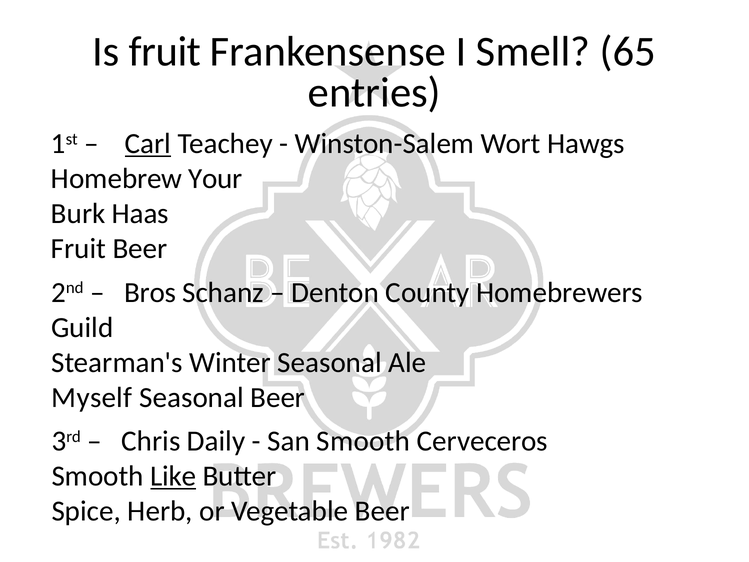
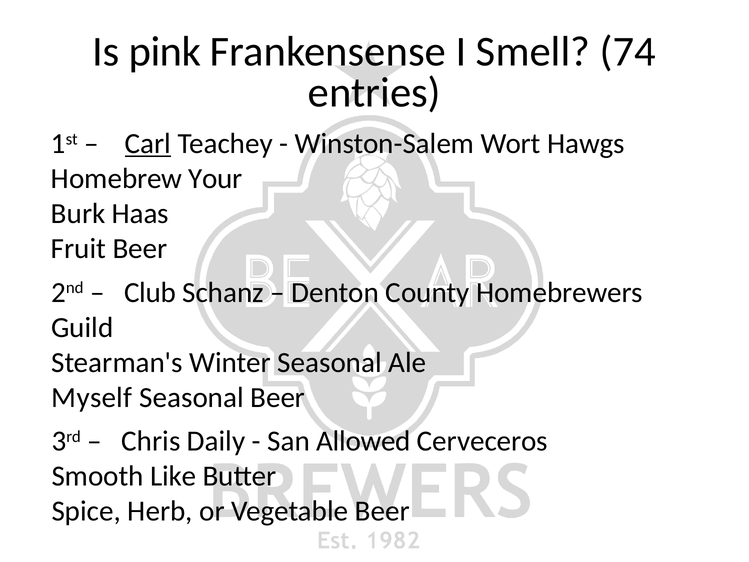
Is fruit: fruit -> pink (165, 51)
65: 65 -> 74 (628, 51)
Bros: Bros -> Club (150, 292)
San Smooth: Smooth -> Allowed (364, 441)
Like underline: present -> none (173, 476)
